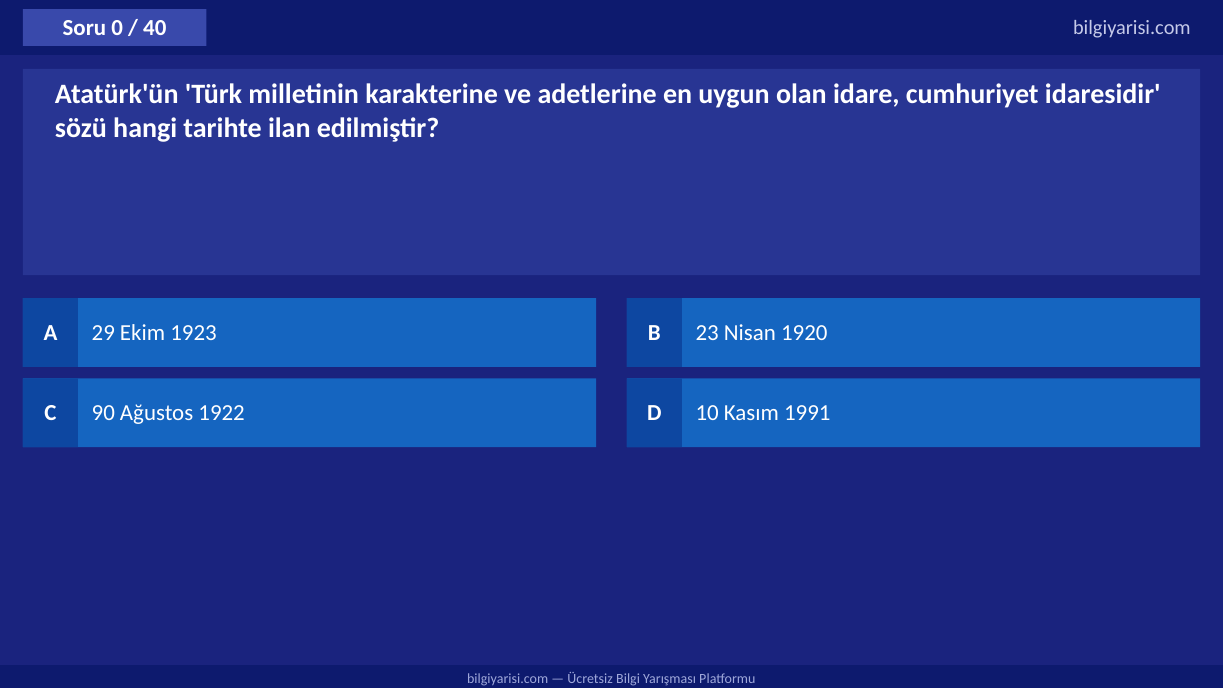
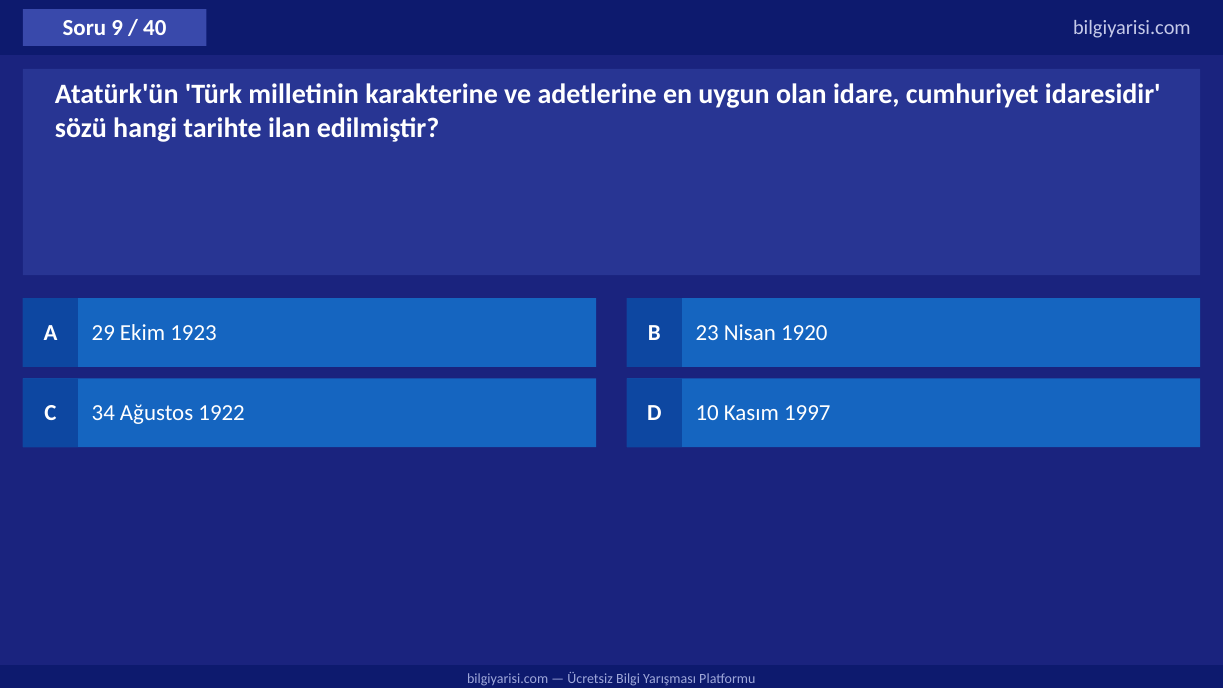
0: 0 -> 9 (117, 28)
90: 90 -> 34 (103, 413)
1991: 1991 -> 1997 (807, 413)
